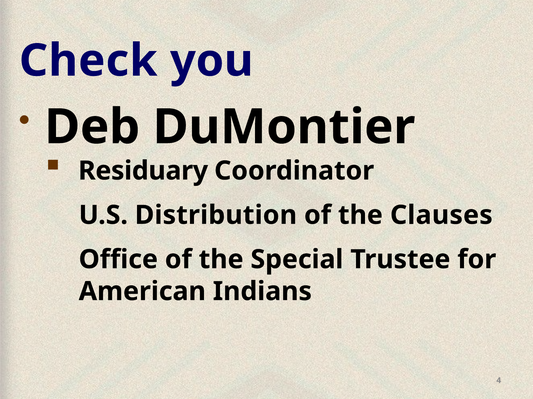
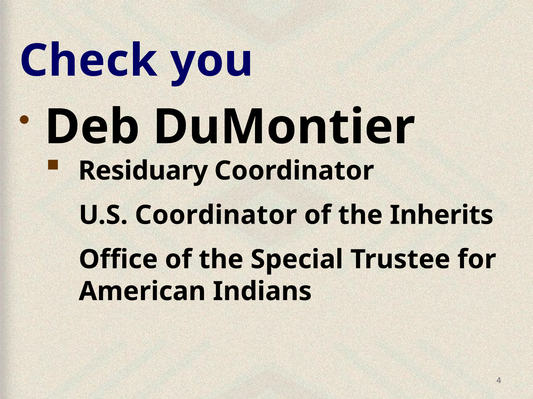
U.S Distribution: Distribution -> Coordinator (216, 215)
Clauses: Clauses -> Inherits (442, 215)
